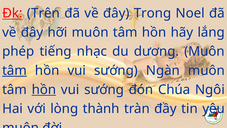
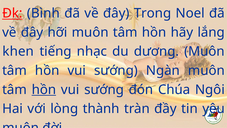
Trên: Trên -> Bình (43, 13)
phép: phép -> khen (18, 51)
tâm underline: present -> none (15, 70)
